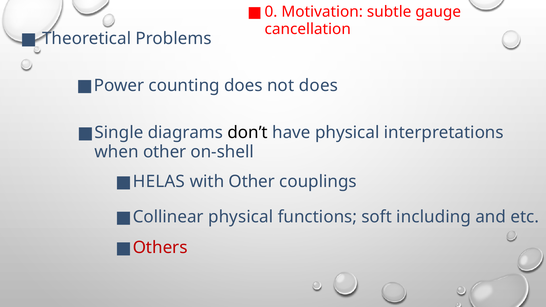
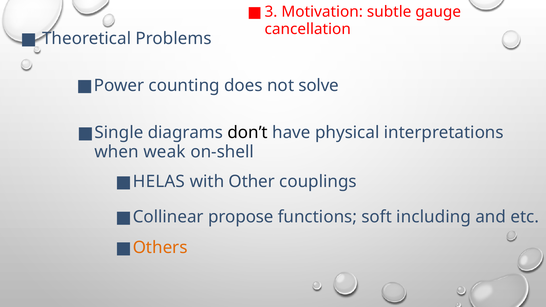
0: 0 -> 3 (271, 12)
not does: does -> solve (319, 85)
when other: other -> weak (164, 152)
Collinear physical: physical -> propose (241, 217)
Others colour: red -> orange (160, 248)
